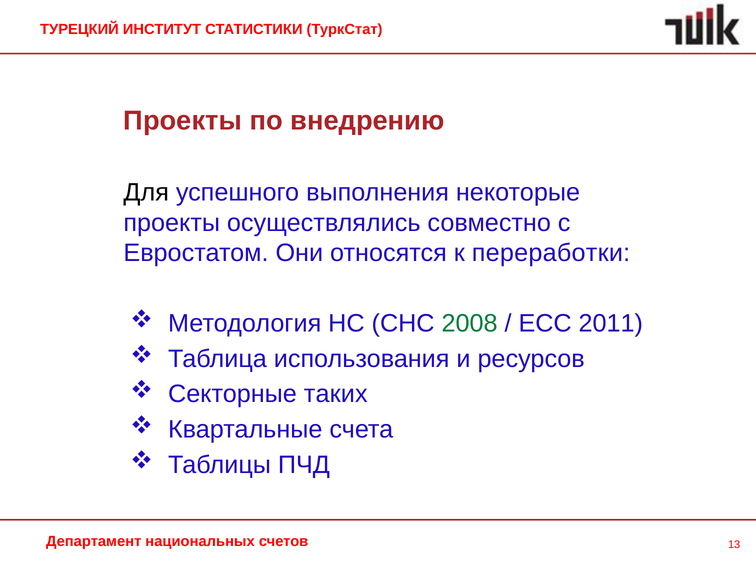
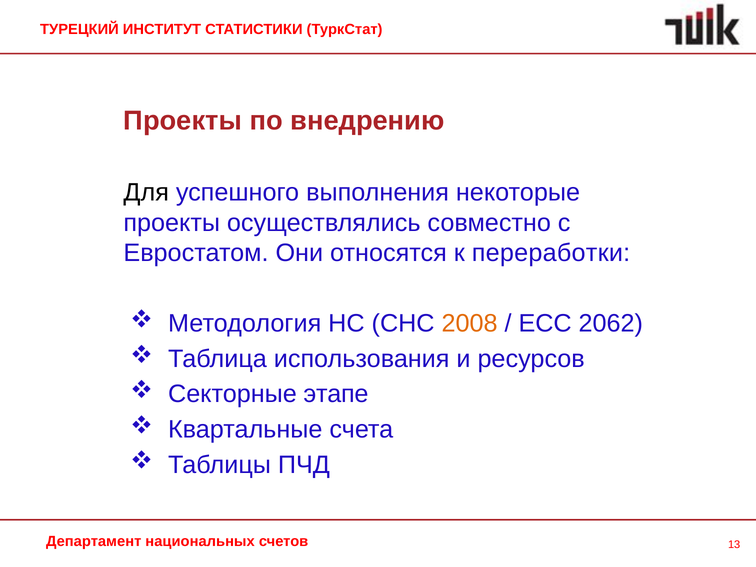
2008 colour: green -> orange (470, 324)
2011: 2011 -> 2062 (611, 324)
таких: таких -> этапе (336, 394)
